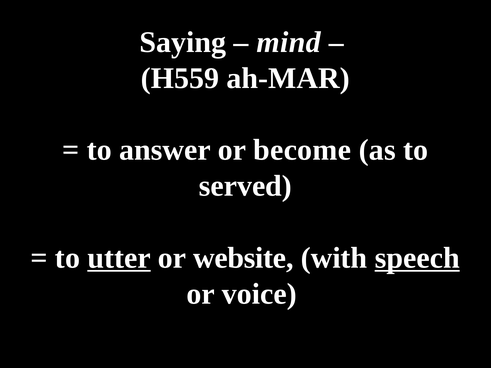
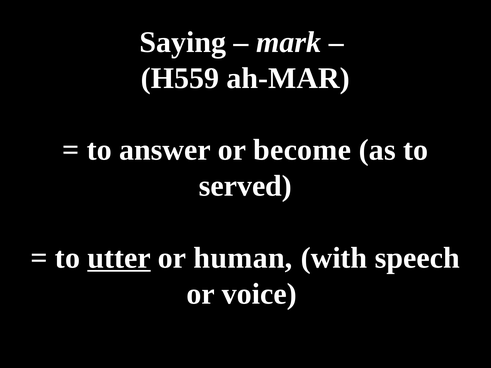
mind: mind -> mark (289, 42)
website: website -> human (243, 258)
speech underline: present -> none (417, 258)
